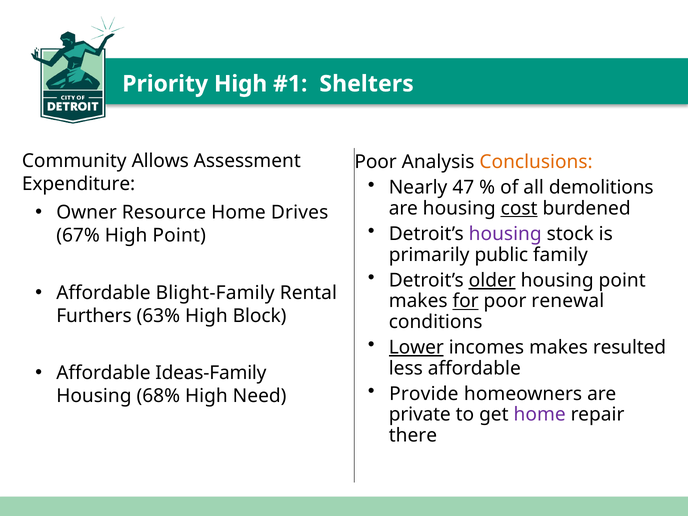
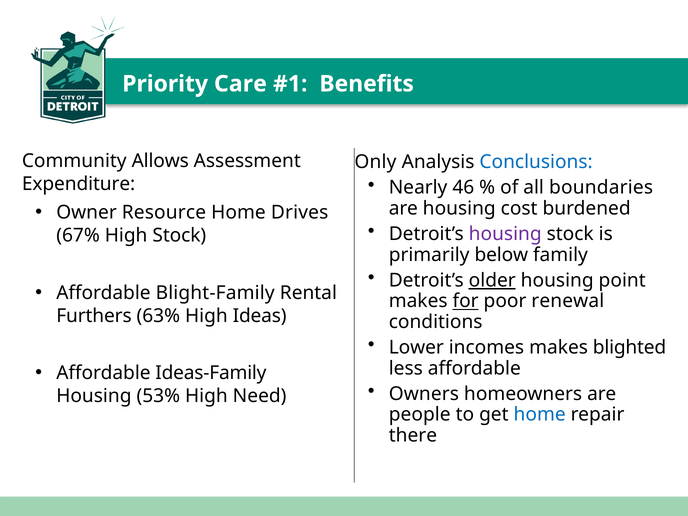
Priority High: High -> Care (240, 84)
Shelters: Shelters -> Benefits (367, 84)
Poor: Poor -> Only (375, 162)
Conclusions colour: orange -> blue (536, 162)
47: 47 -> 46 (463, 188)
demolitions: demolitions -> boundaries (601, 188)
cost underline: present -> none (519, 208)
High Point: Point -> Stock (179, 235)
public: public -> below (501, 255)
Block: Block -> Ideas (260, 316)
Lower underline: present -> none (416, 348)
resulted: resulted -> blighted (629, 348)
Provide: Provide -> Owners (424, 394)
68%: 68% -> 53% (158, 396)
private: private -> people (420, 415)
home colour: purple -> blue (540, 415)
